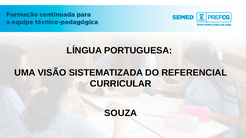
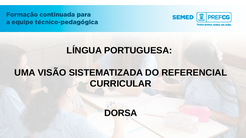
SOUZA: SOUZA -> DORSA (121, 113)
